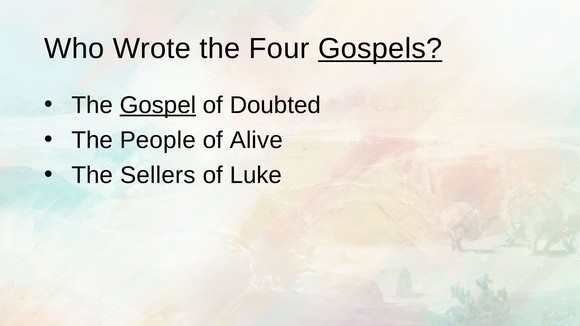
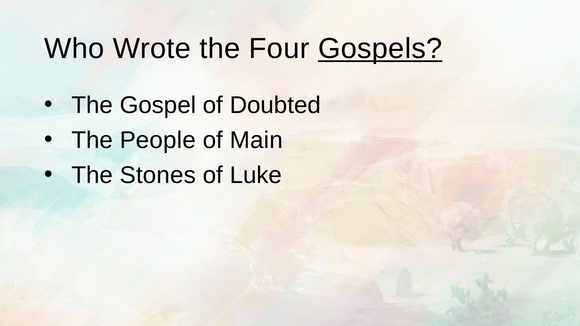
Gospel underline: present -> none (158, 105)
Alive: Alive -> Main (256, 140)
Sellers: Sellers -> Stones (158, 175)
